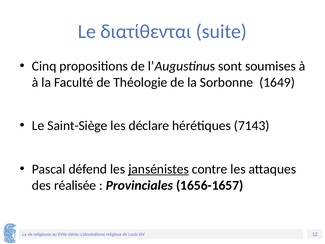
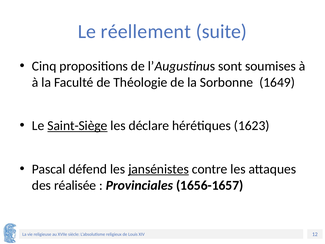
διατίθενται: διατίθενται -> réellement (146, 31)
Saint-Siège underline: none -> present (77, 126)
7143: 7143 -> 1623 (252, 126)
